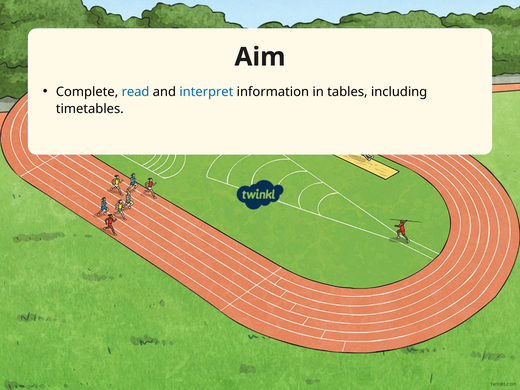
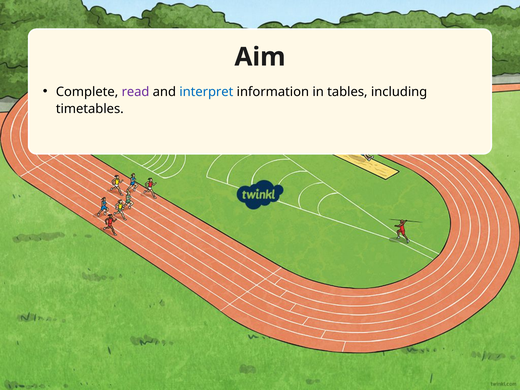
read colour: blue -> purple (135, 92)
